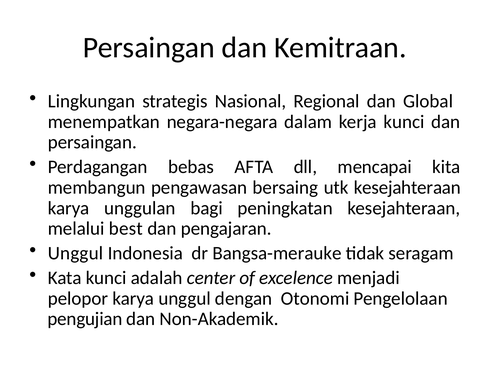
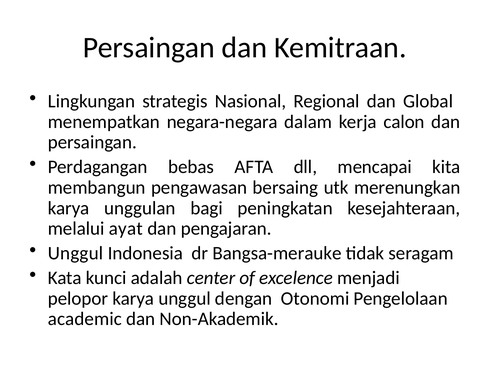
kerja kunci: kunci -> calon (404, 122)
utk kesejahteraan: kesejahteraan -> merenungkan (407, 187)
best: best -> ayat (126, 228)
pengujian: pengujian -> academic (85, 319)
